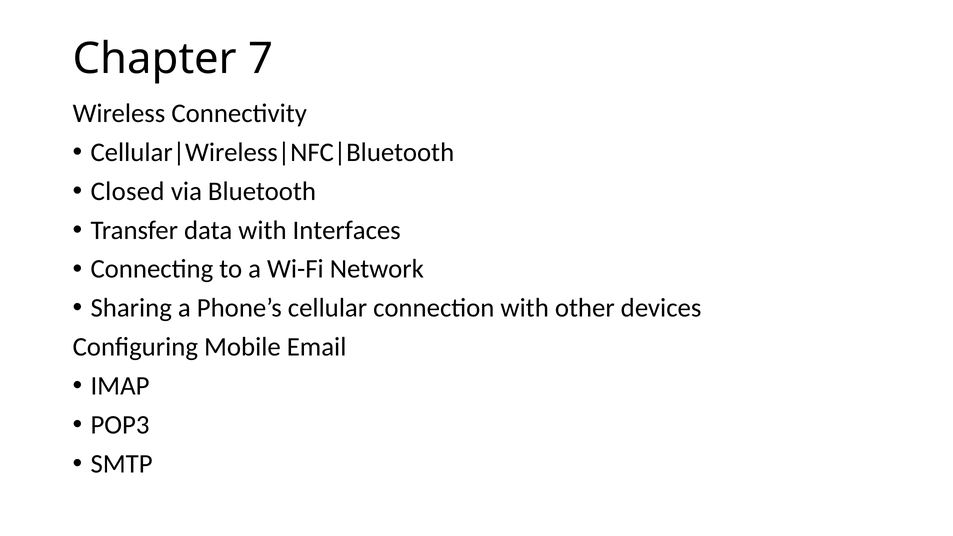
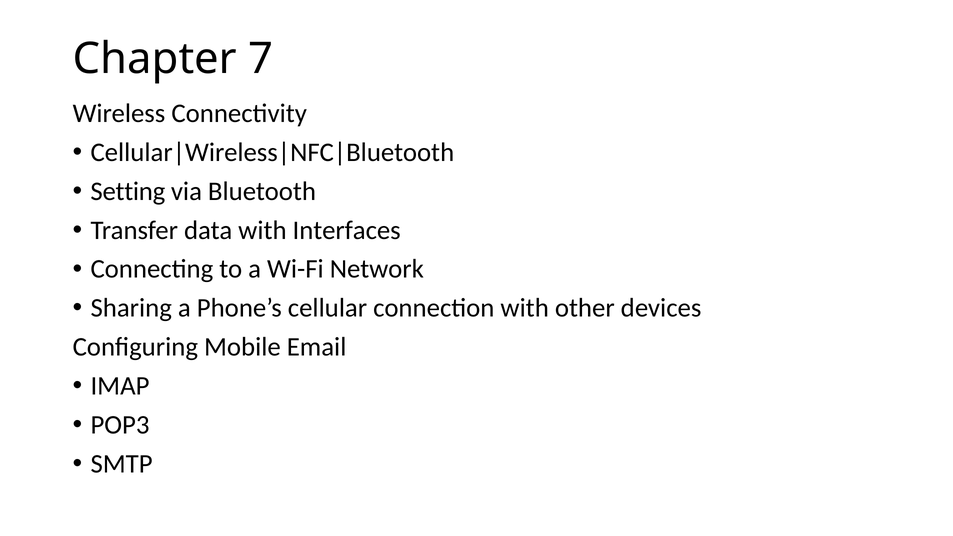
Closed: Closed -> Setting (128, 191)
